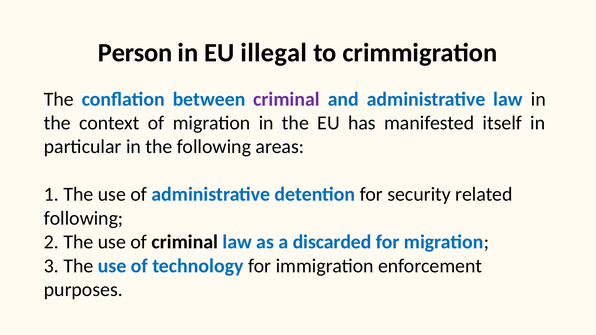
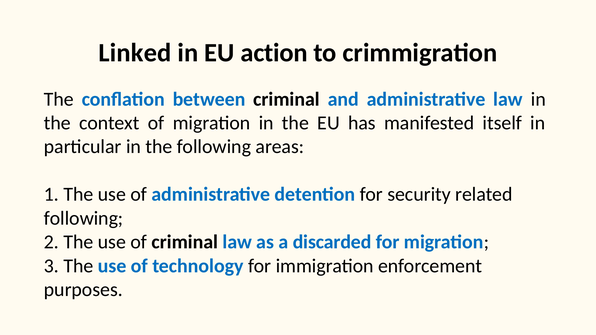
Person: Person -> Linked (135, 53)
illegal: illegal -> action (274, 53)
criminal colour: purple -> black (287, 99)
